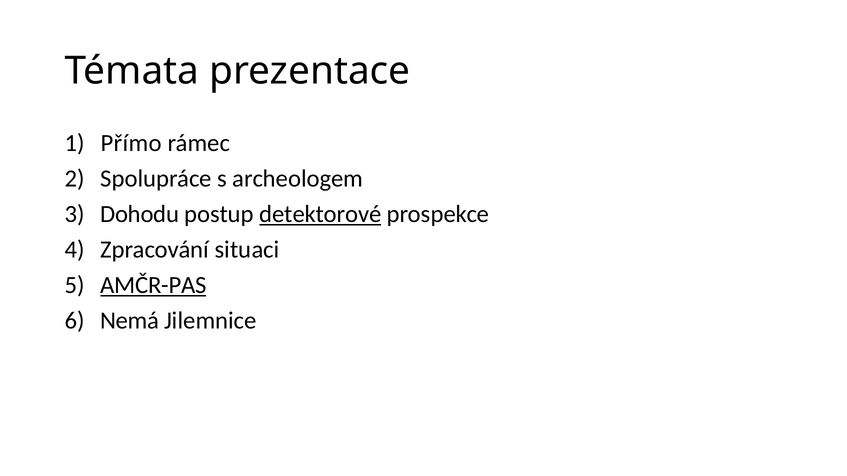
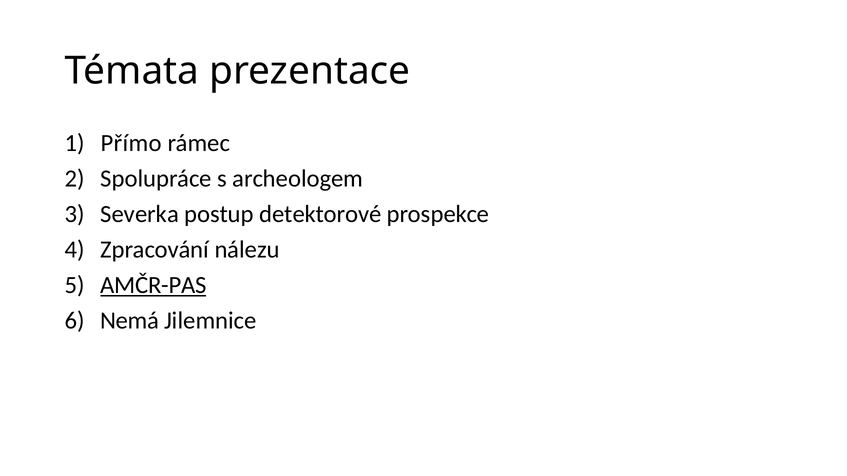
Dohodu: Dohodu -> Severka (140, 214)
detektorové underline: present -> none (320, 214)
situaci: situaci -> nálezu (247, 250)
